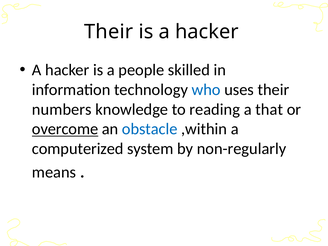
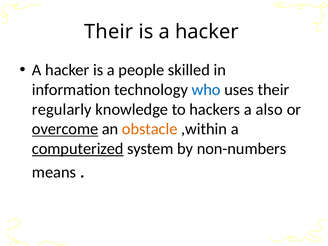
numbers: numbers -> regularly (62, 109)
reading: reading -> hackers (215, 109)
that: that -> also (269, 109)
obstacle colour: blue -> orange (150, 129)
computerized underline: none -> present (78, 149)
non-regularly: non-regularly -> non-numbers (242, 149)
